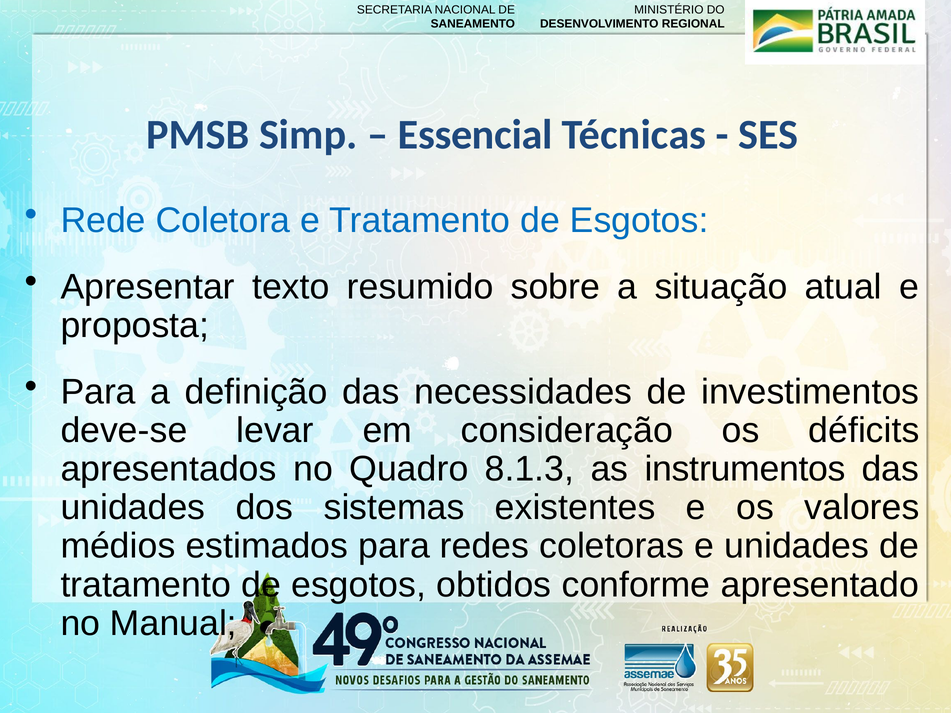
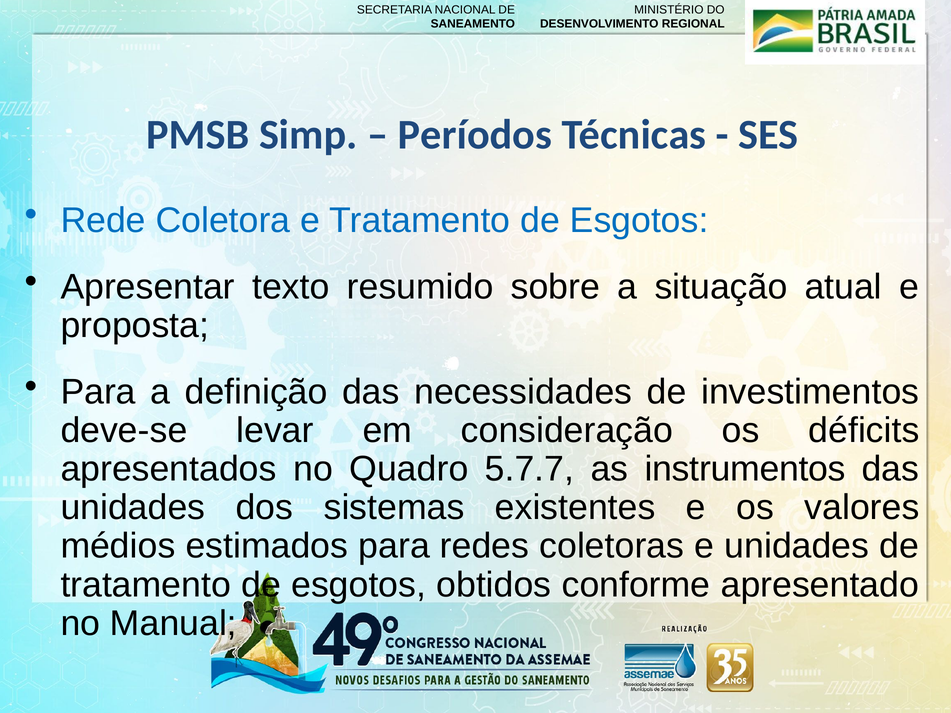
Essencial: Essencial -> Períodos (475, 135)
8.1.3: 8.1.3 -> 5.7.7 (529, 469)
